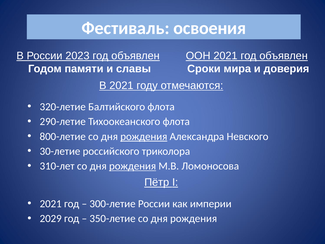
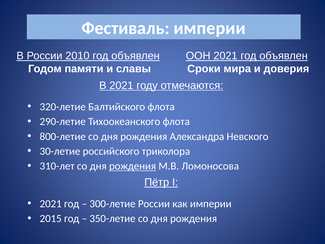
Фестиваль освоения: освоения -> империи (210, 28)
2023: 2023 -> 2010 (77, 56)
рождения underline: present -> none (144, 136)
2029: 2029 -> 2015 (51, 218)
